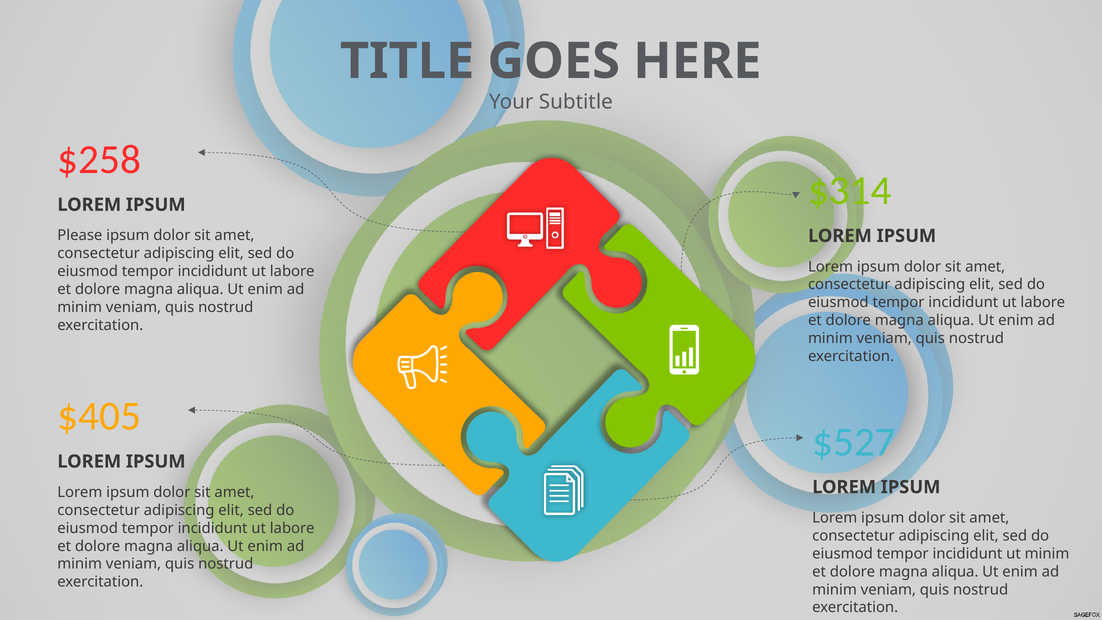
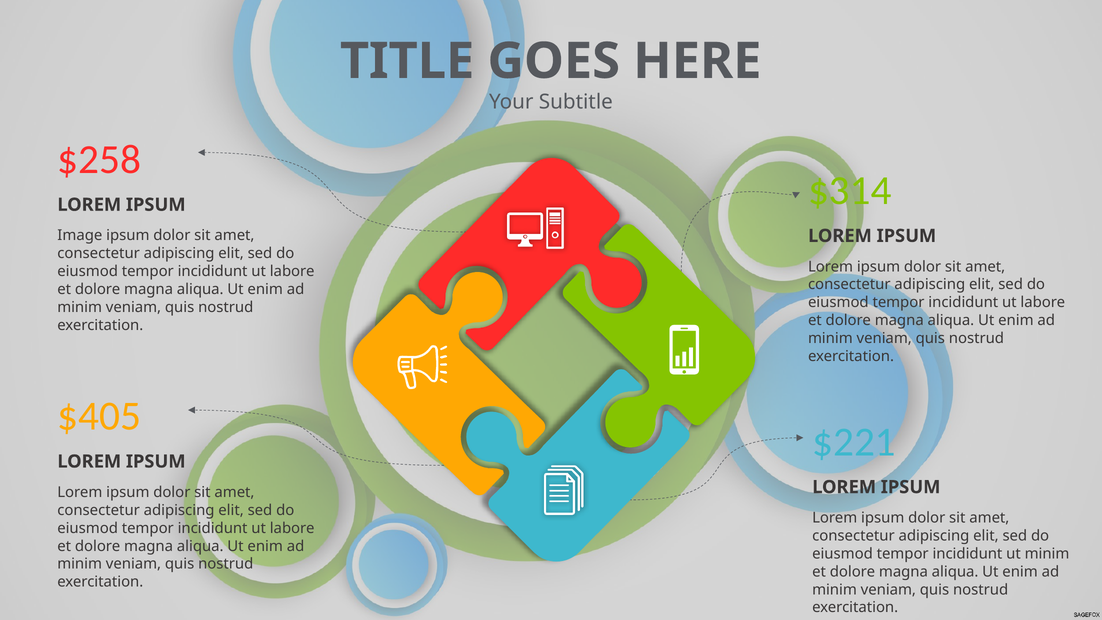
Please: Please -> Image (80, 235)
$527: $527 -> $221 (854, 442)
